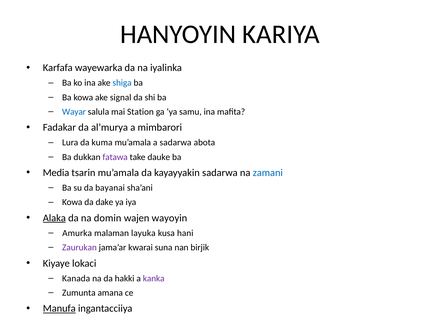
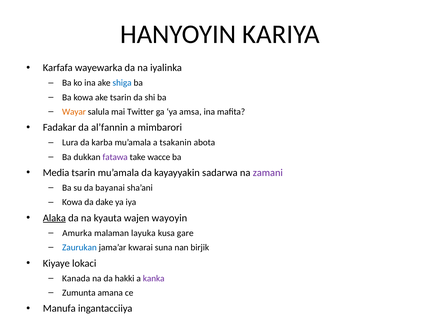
ake signal: signal -> tsarin (121, 97)
Wayar colour: blue -> orange (74, 112)
Station: Station -> Twitter (140, 112)
samu: samu -> amsa (190, 112)
al’murya: al’murya -> al’fannin (110, 128)
kuma: kuma -> karba (102, 143)
a sadarwa: sadarwa -> tsakanin (176, 143)
dauke: dauke -> wacce (159, 157)
zamani colour: blue -> purple (268, 173)
domin: domin -> kyauta (108, 218)
hani: hani -> gare (185, 233)
Zaurukan colour: purple -> blue (79, 248)
Manufa underline: present -> none (59, 309)
